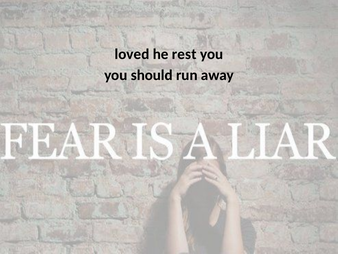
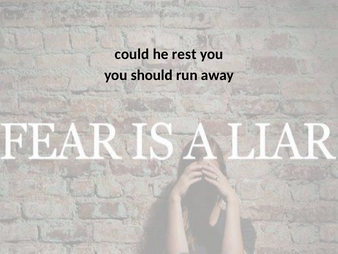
loved: loved -> could (132, 54)
